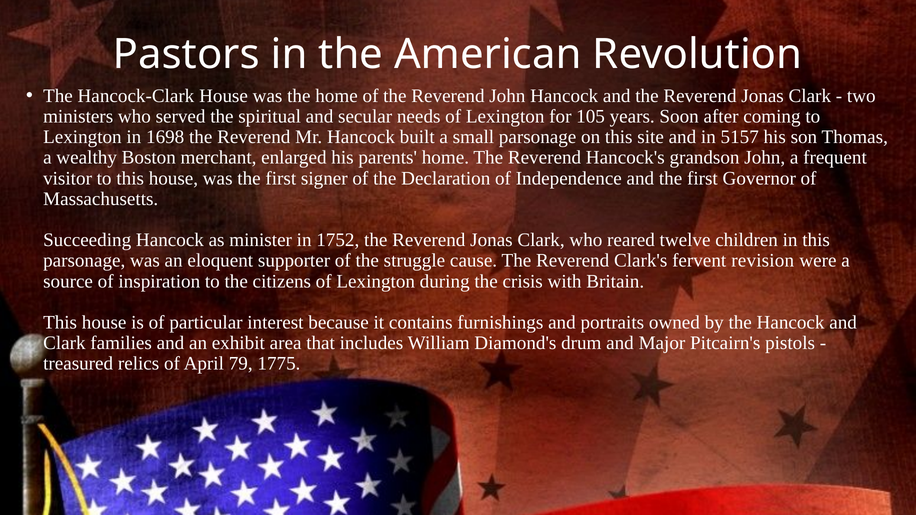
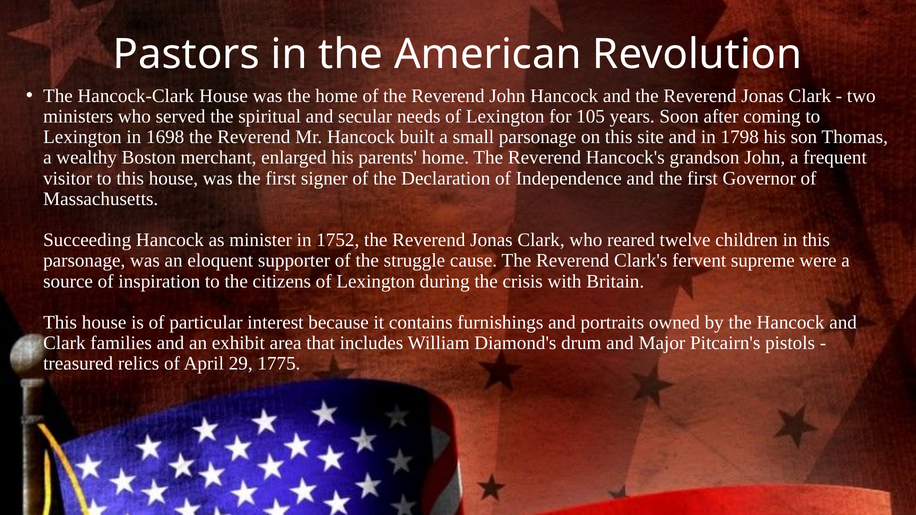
5157: 5157 -> 1798 (740, 137)
revision: revision -> supreme (763, 261)
79: 79 -> 29 (241, 364)
